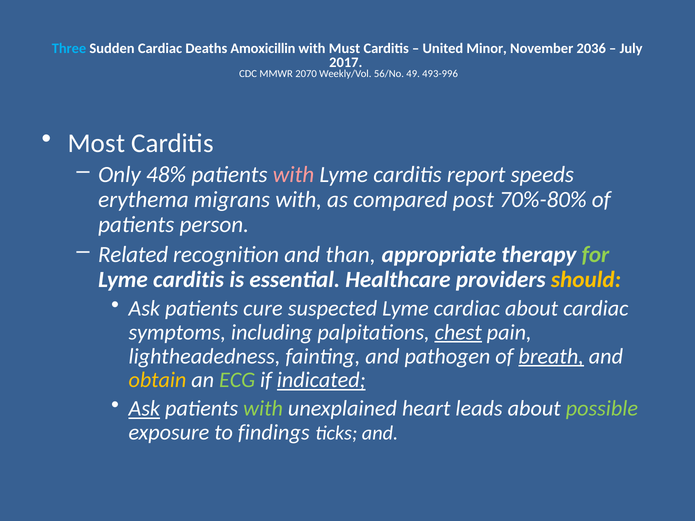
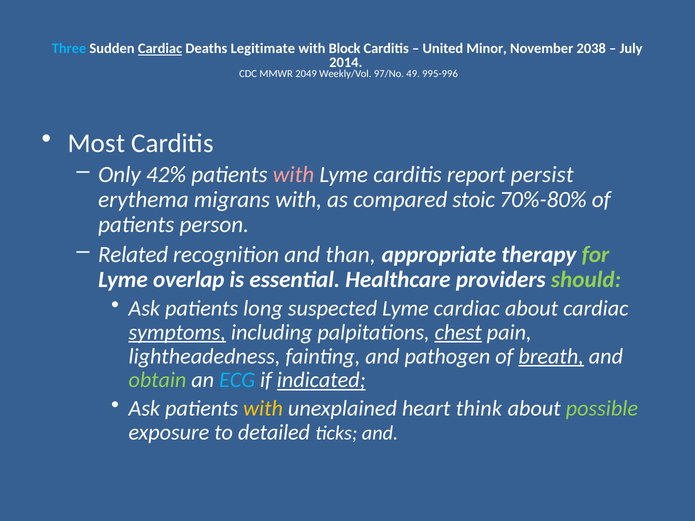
Cardiac underline: none -> present (160, 49)
Amoxicillin: Amoxicillin -> Legitimate (263, 49)
Must: Must -> Block (345, 49)
2036: 2036 -> 2038 (591, 49)
2017: 2017 -> 2014 (346, 63)
2070: 2070 -> 2049 (306, 74)
56/No: 56/No -> 97/No (389, 74)
493-996: 493-996 -> 995-996 (440, 74)
48%: 48% -> 42% (166, 175)
speeds: speeds -> persist (542, 175)
post: post -> stoic (474, 200)
carditis: carditis -> overlap (189, 280)
should colour: yellow -> light green (586, 280)
cure: cure -> long (263, 308)
symptoms underline: none -> present (177, 332)
obtain colour: yellow -> light green (157, 380)
ECG colour: light green -> light blue (237, 380)
Ask underline: present -> none (144, 409)
with colour: light green -> yellow (263, 409)
leads: leads -> think (479, 409)
findings: findings -> detailed (274, 433)
